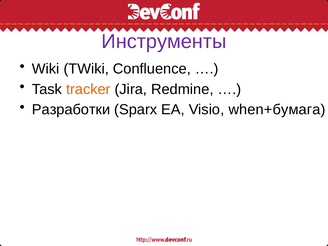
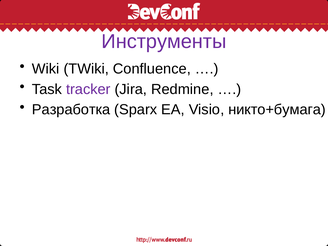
tracker colour: orange -> purple (88, 89)
Разработки: Разработки -> Разработка (71, 110)
when+бумага: when+бумага -> никто+бумага (277, 110)
